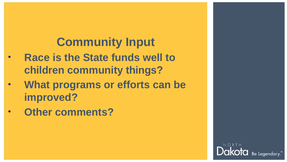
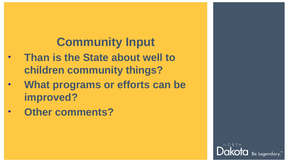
Race: Race -> Than (37, 57)
funds: funds -> about (126, 57)
